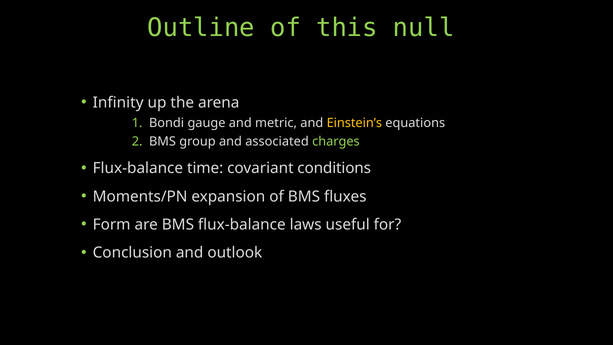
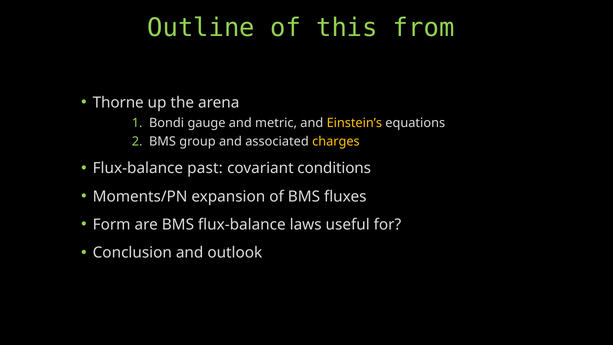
null: null -> from (424, 28)
Infinity: Infinity -> Thorne (118, 102)
charges colour: light green -> yellow (336, 142)
time: time -> past (205, 168)
